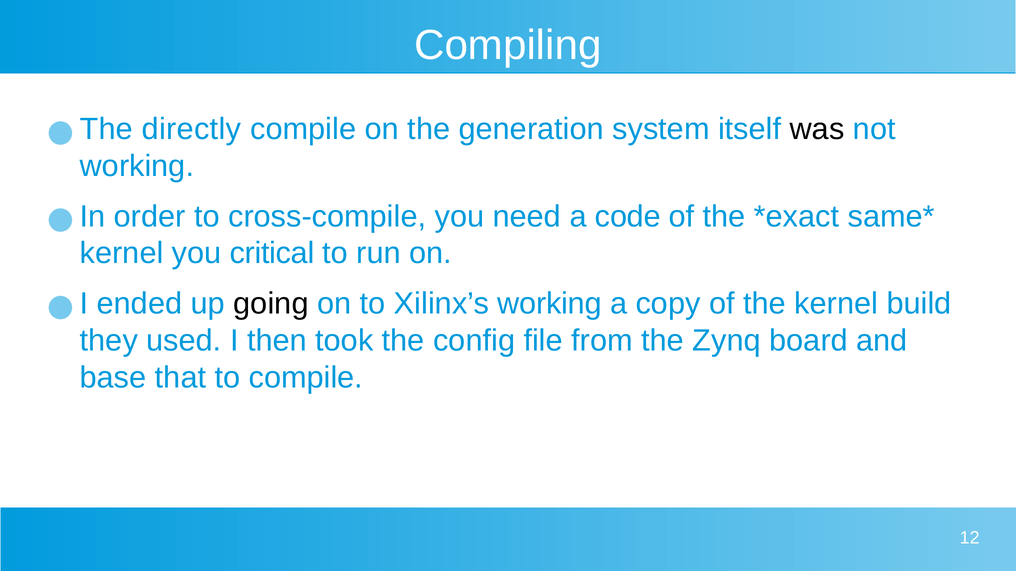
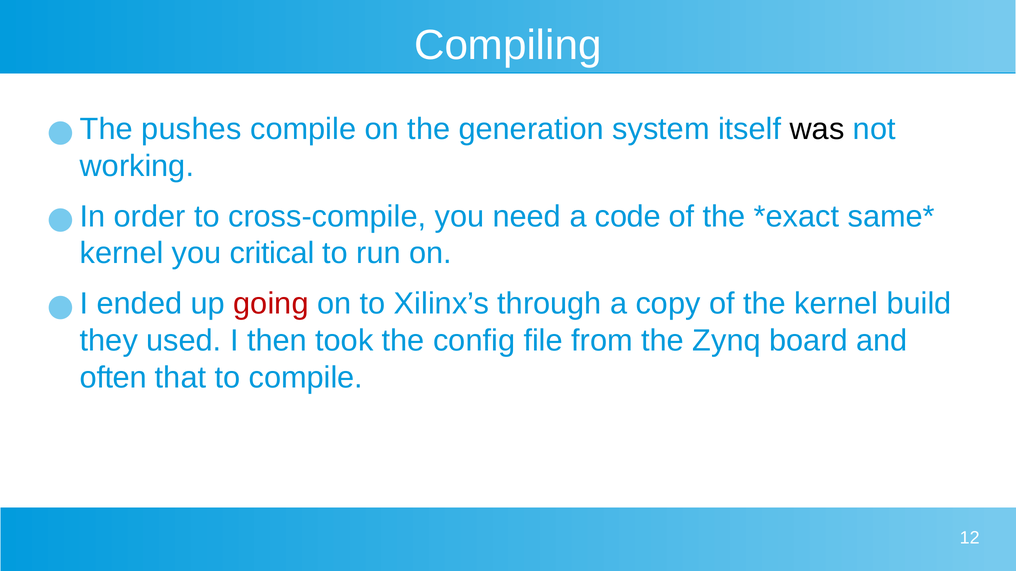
directly: directly -> pushes (191, 129)
going colour: black -> red (271, 304)
Xilinx’s working: working -> through (550, 304)
base: base -> often (113, 378)
